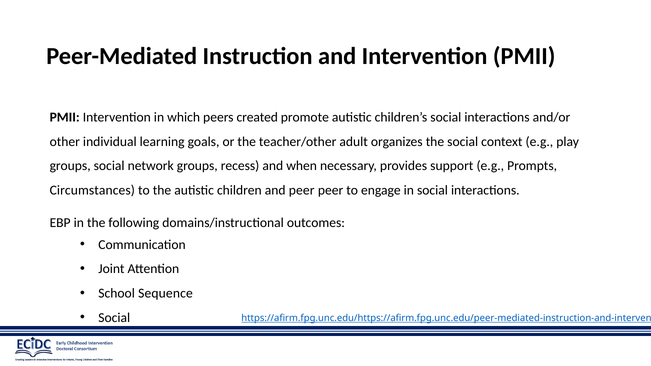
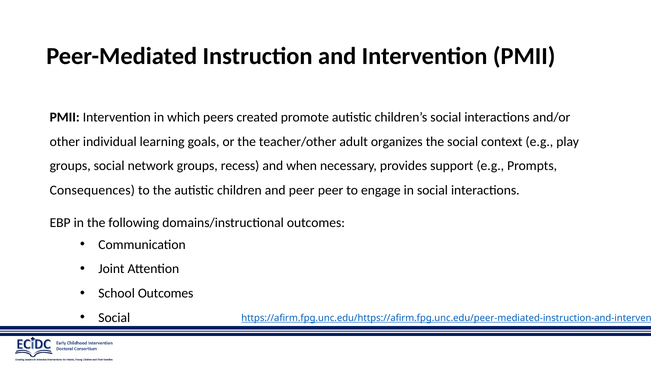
Circumstances: Circumstances -> Consequences (92, 191)
School Sequence: Sequence -> Outcomes (166, 294)
